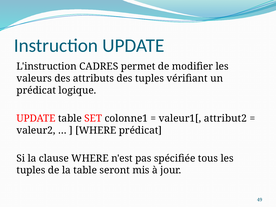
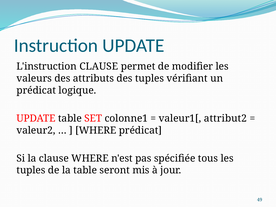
L'instruction CADRES: CADRES -> CLAUSE (99, 66)
